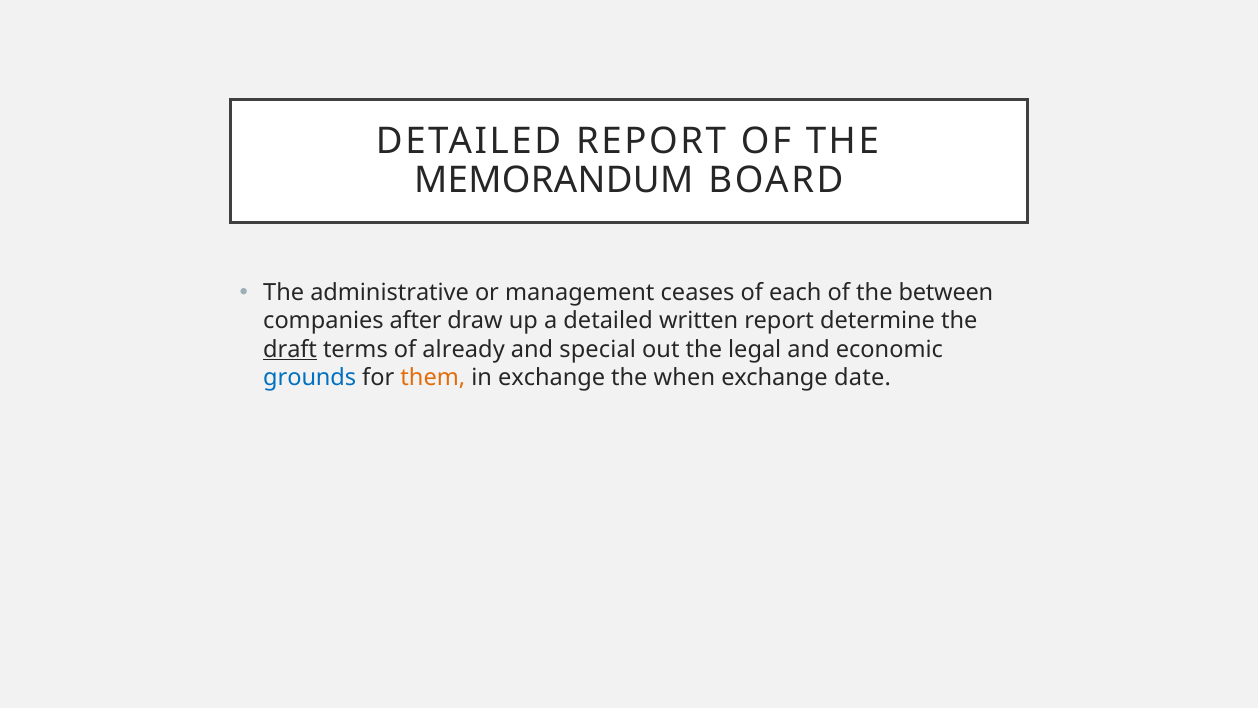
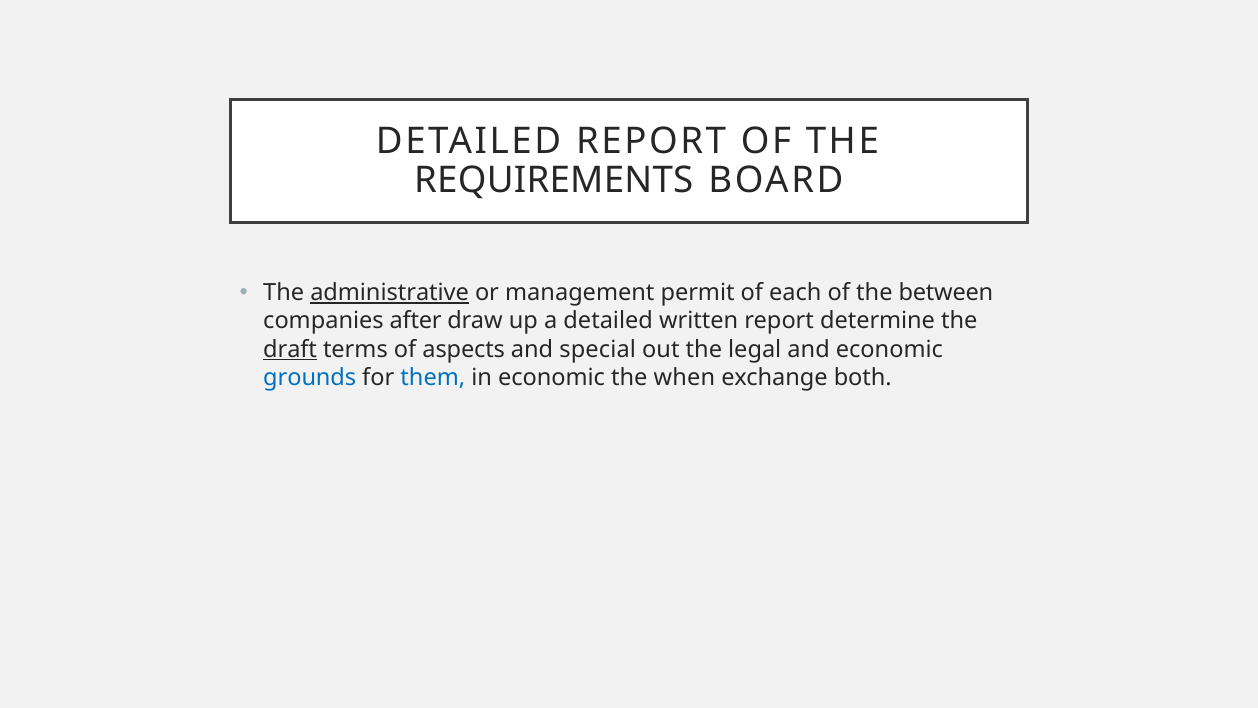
MEMORANDUM: MEMORANDUM -> REQUIREMENTS (554, 180)
administrative underline: none -> present (390, 293)
ceases: ceases -> permit (698, 293)
already: already -> aspects (464, 349)
them colour: orange -> blue (433, 378)
in exchange: exchange -> economic (552, 378)
date: date -> both (863, 378)
